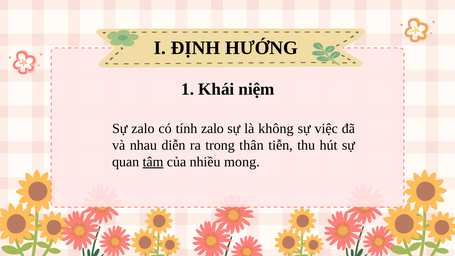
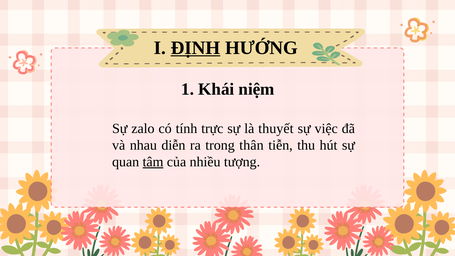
ĐỊNH underline: none -> present (196, 48)
tính zalo: zalo -> trực (212, 128)
không: không -> thuyết (276, 128)
mong: mong -> tượng (242, 162)
